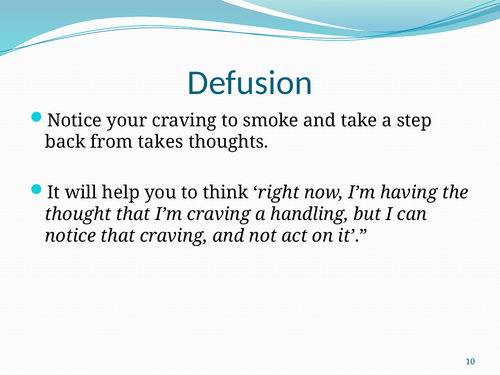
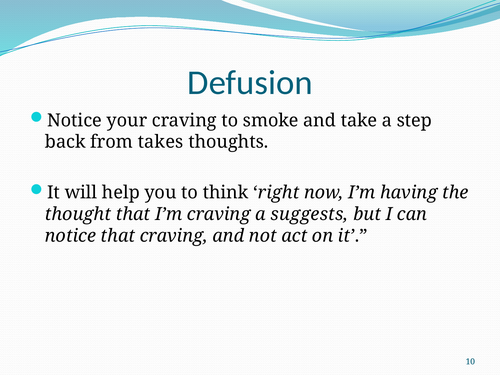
handling: handling -> suggests (309, 214)
